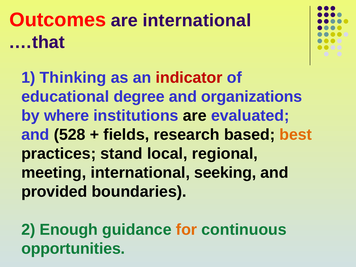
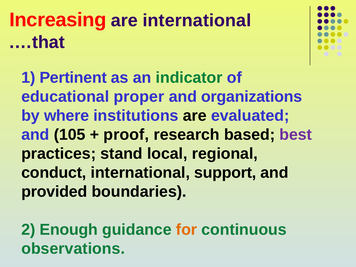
Outcomes: Outcomes -> Increasing (58, 20)
Thinking: Thinking -> Pertinent (73, 78)
indicator colour: red -> green (189, 78)
degree: degree -> proper (139, 97)
528: 528 -> 105 (70, 135)
fields: fields -> proof (126, 135)
best colour: orange -> purple (296, 135)
meeting: meeting -> conduct (54, 173)
seeking: seeking -> support (225, 173)
opportunities: opportunities -> observations (73, 249)
